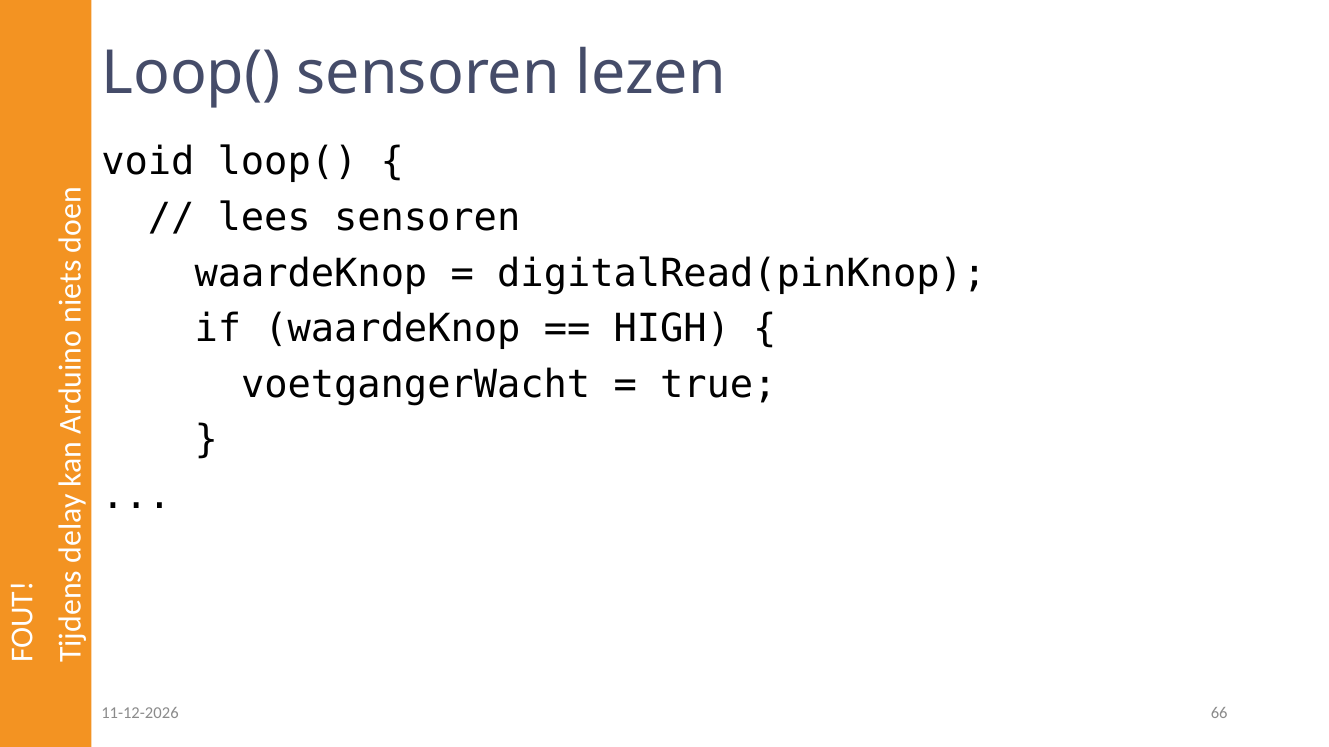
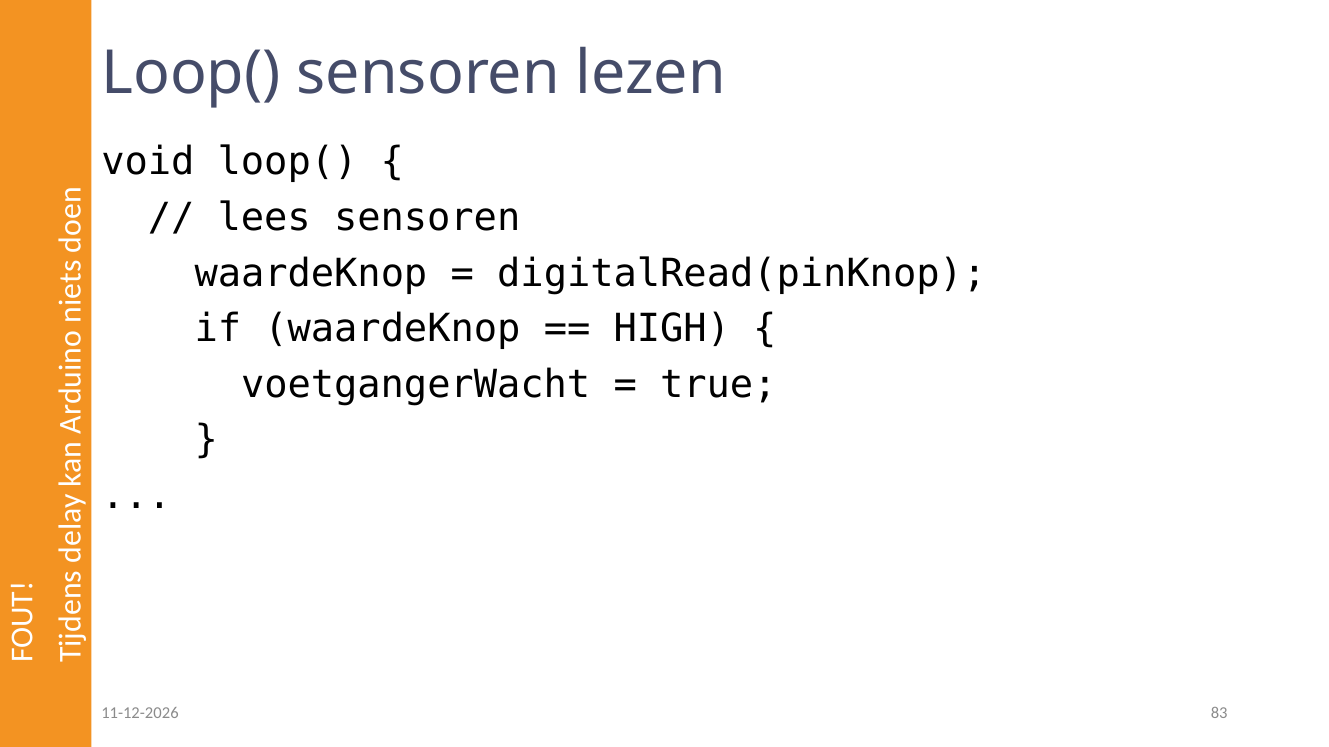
66: 66 -> 83 (1219, 714)
